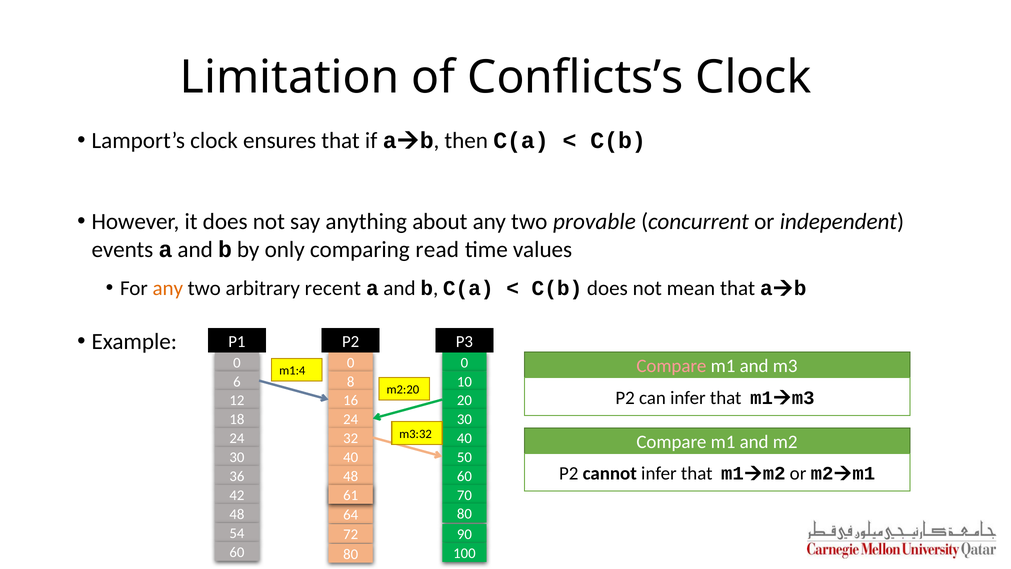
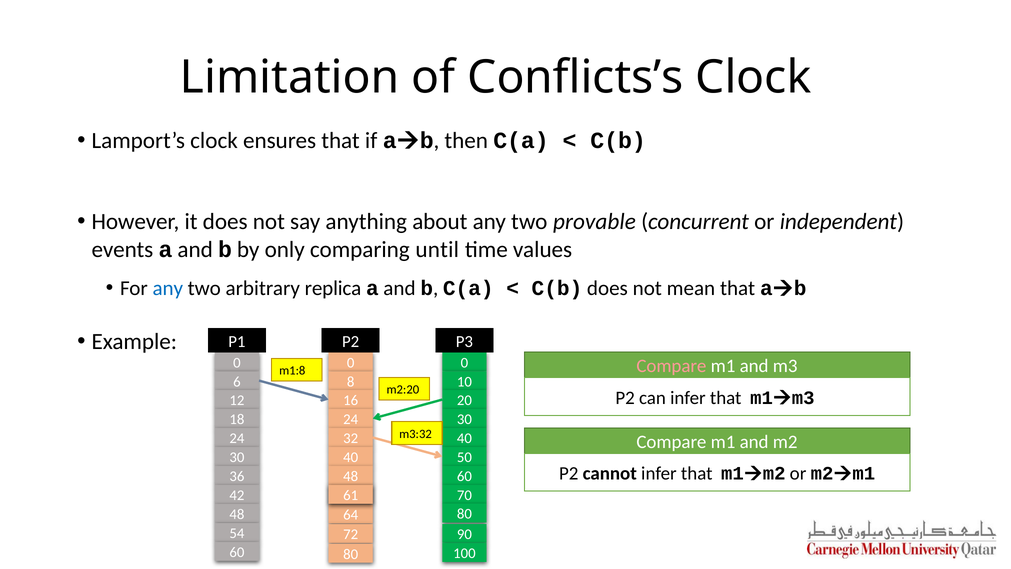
read: read -> until (437, 249)
any colour: orange -> blue (168, 288)
recent: recent -> replica (333, 288)
m1:4: m1:4 -> m1:8 (292, 370)
